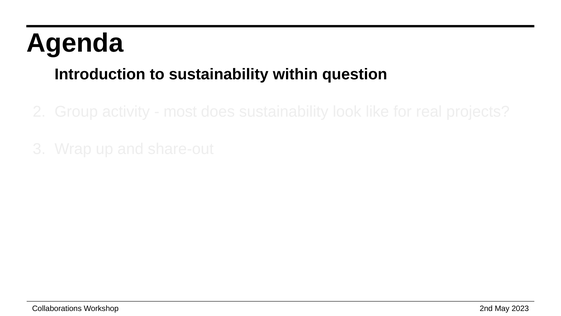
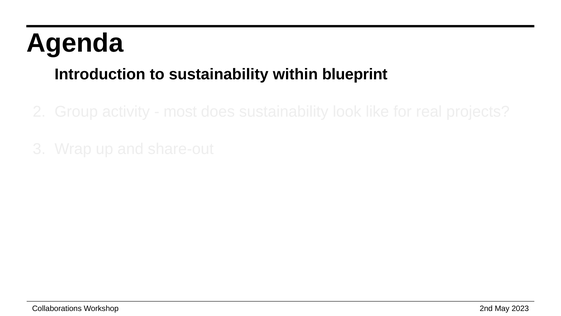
question: question -> blueprint (355, 74)
